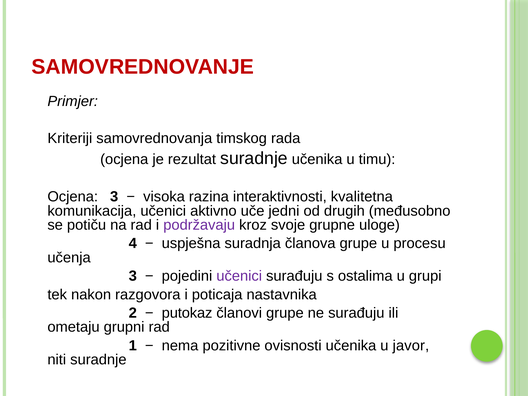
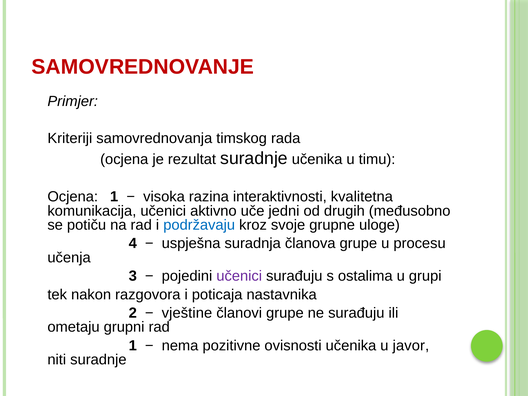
Ocjena 3: 3 -> 1 (114, 197)
podržavaju colour: purple -> blue (199, 225)
putokaz: putokaz -> vještine (187, 313)
